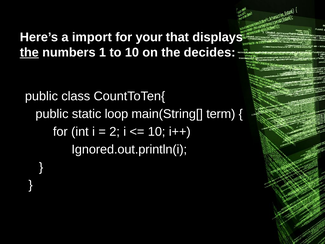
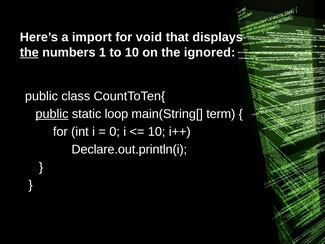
your: your -> void (149, 37)
decides: decides -> ignored (210, 52)
public underline: none -> present (52, 114)
2: 2 -> 0 (115, 132)
Ignored.out.println(i: Ignored.out.println(i -> Declare.out.println(i (129, 149)
